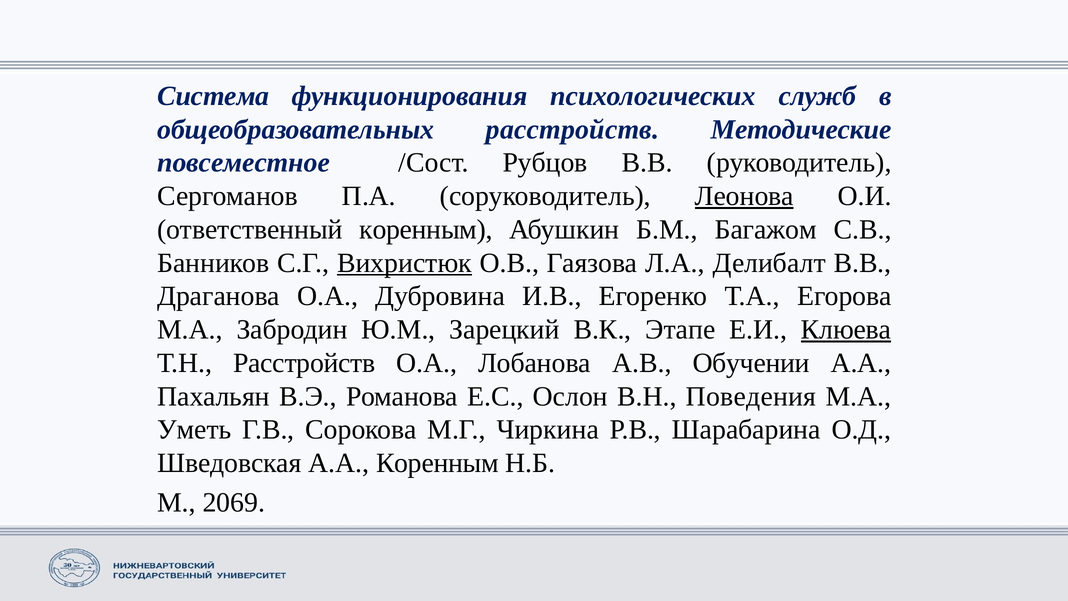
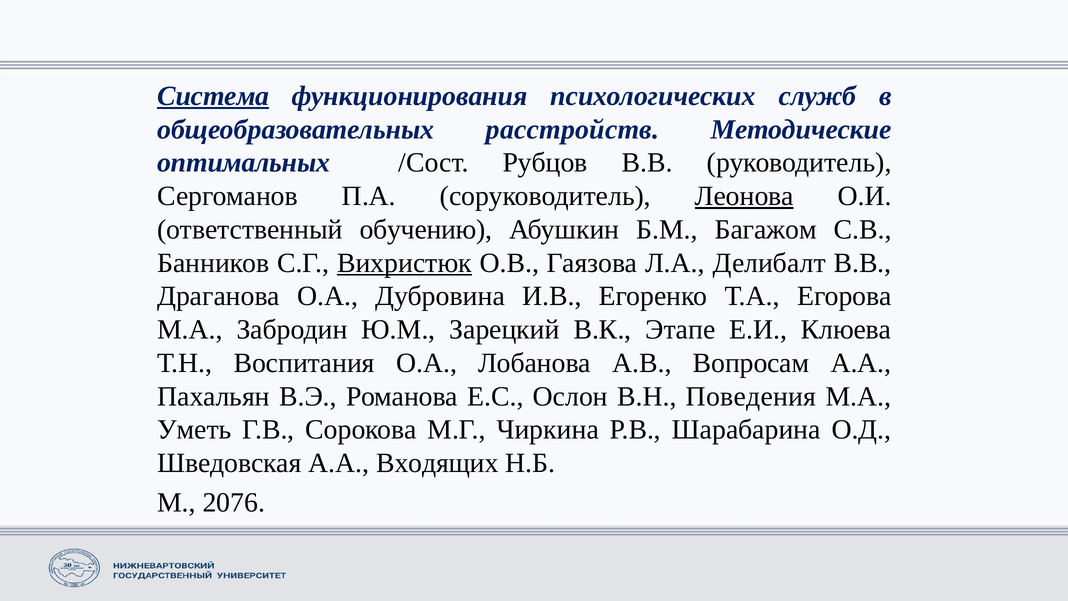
Система underline: none -> present (213, 96)
повсеместное: повсеместное -> оптимальных (244, 163)
ответственный коренным: коренным -> обучению (426, 229)
Клюева underline: present -> none (846, 329)
Т.Н Расстройств: Расстройств -> Воспитания (304, 363)
Обучении: Обучении -> Вопросам (751, 363)
А.А Коренным: Коренным -> Входящих (437, 463)
2069: 2069 -> 2076 (234, 503)
